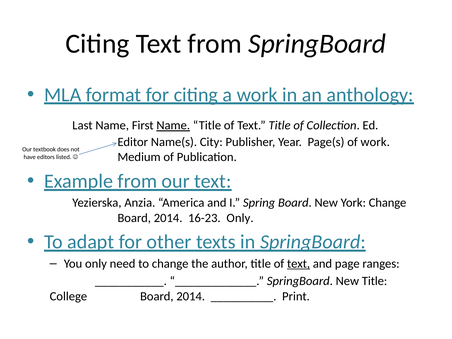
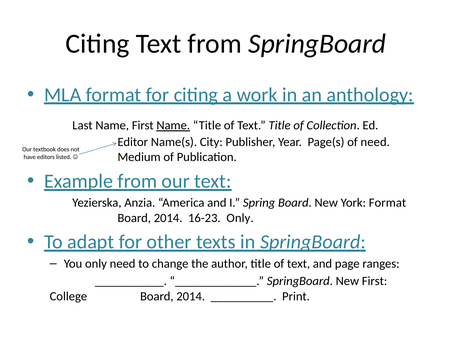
of work: work -> need (375, 142)
York Change: Change -> Format (387, 203)
text underline: present -> none (299, 264)
New Title: Title -> First (375, 281)
